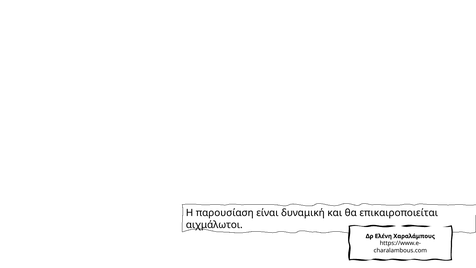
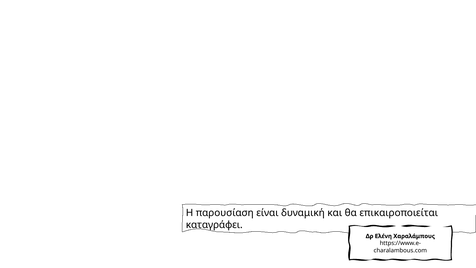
αιχμάλωτοι: αιχμάλωτοι -> καταγράφει (214, 225)
